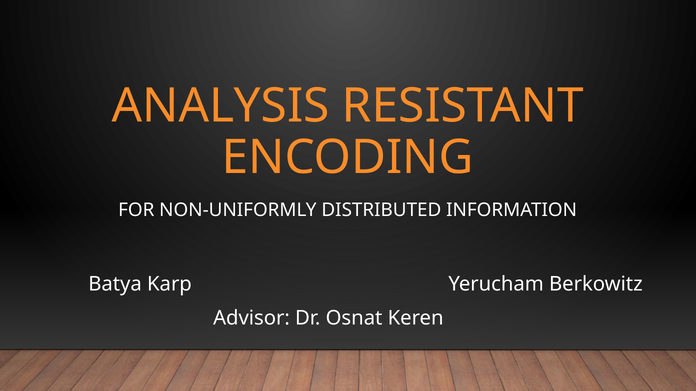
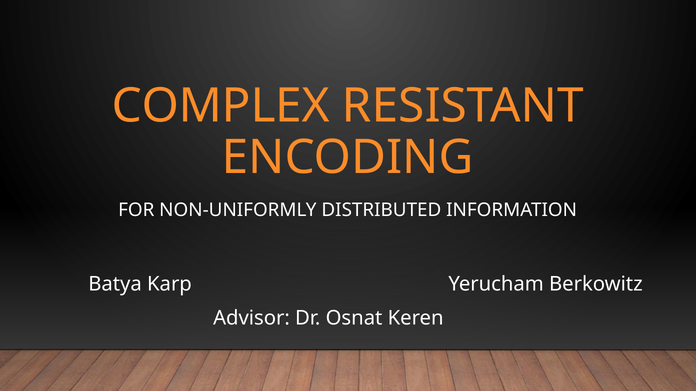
ANALYSIS: ANALYSIS -> COMPLEX (221, 106)
